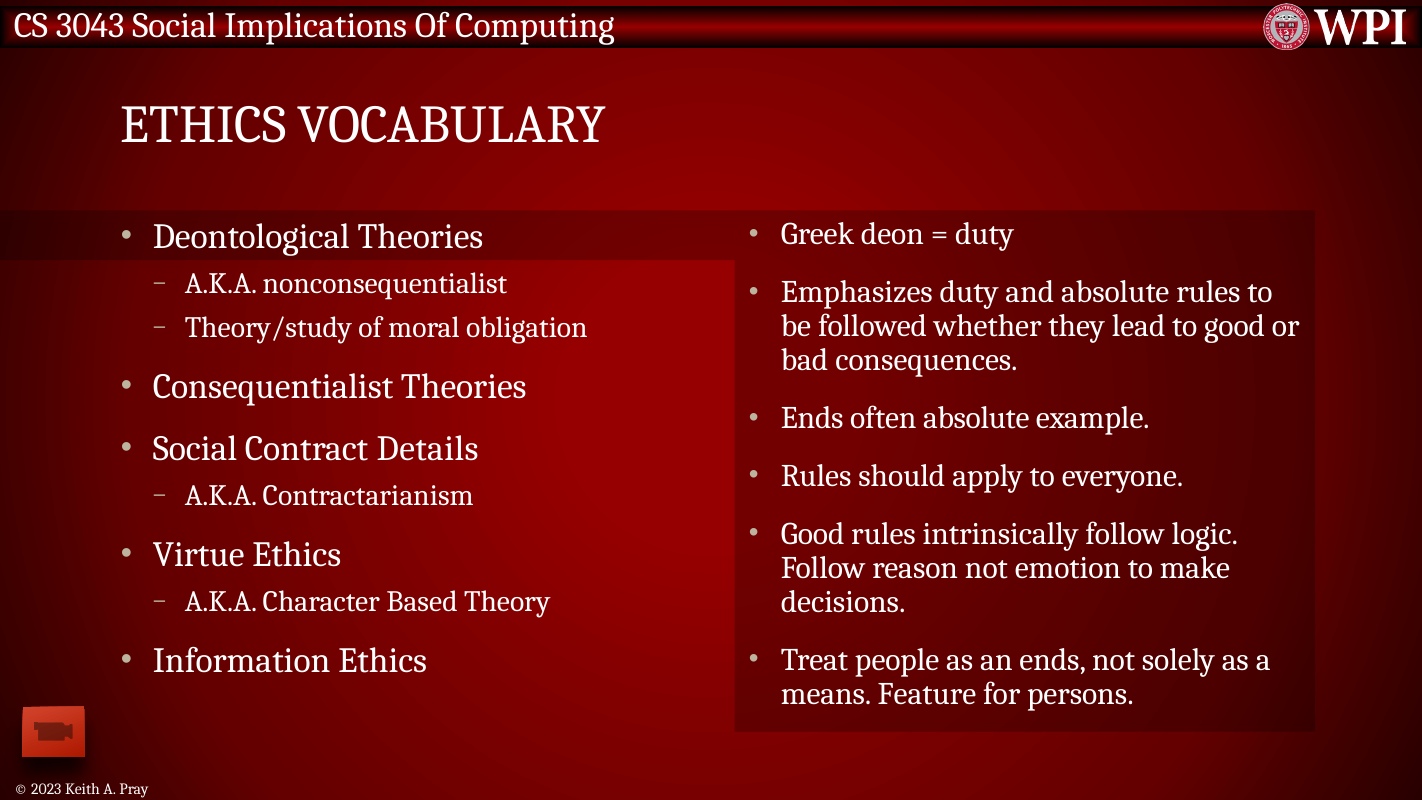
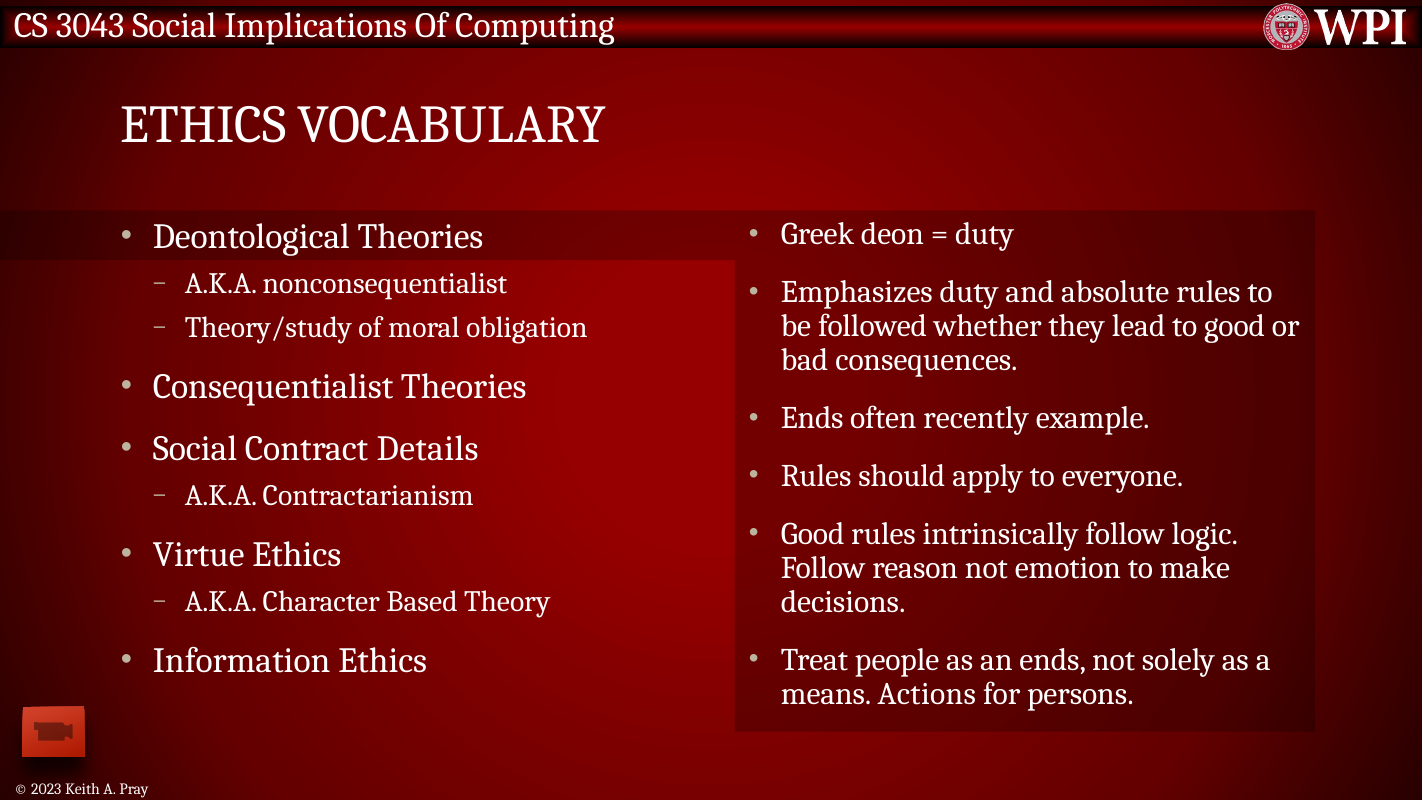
often absolute: absolute -> recently (976, 418)
Feature: Feature -> Actions (927, 694)
